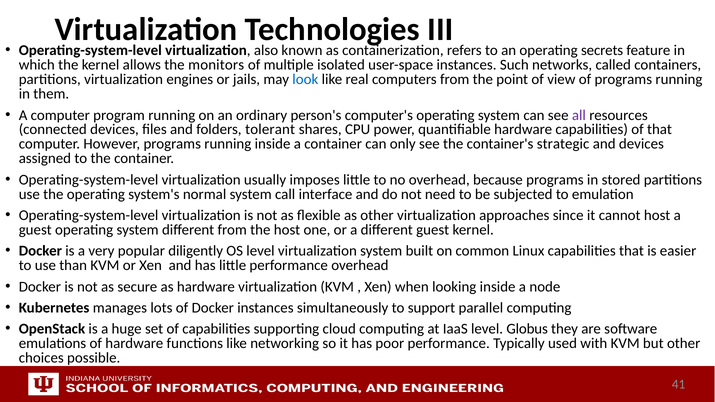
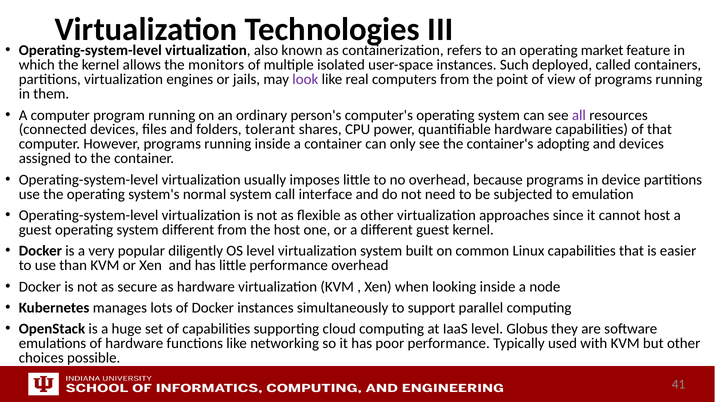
secrets: secrets -> market (602, 51)
networks: networks -> deployed (562, 65)
look colour: blue -> purple (305, 79)
strategic: strategic -> adopting (563, 144)
stored: stored -> device (621, 180)
